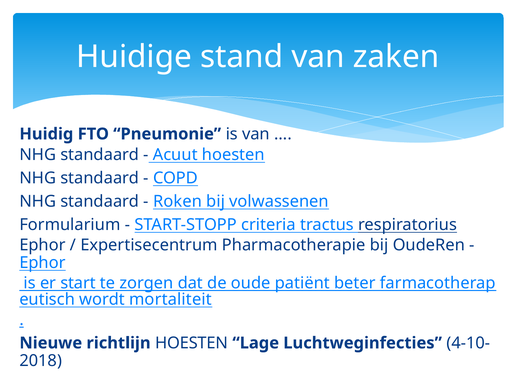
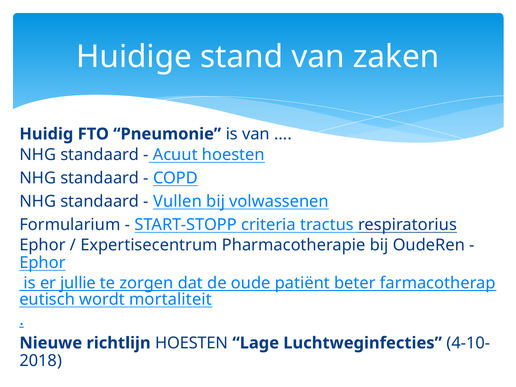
Roken: Roken -> Vullen (177, 201)
start: start -> jullie (78, 283)
